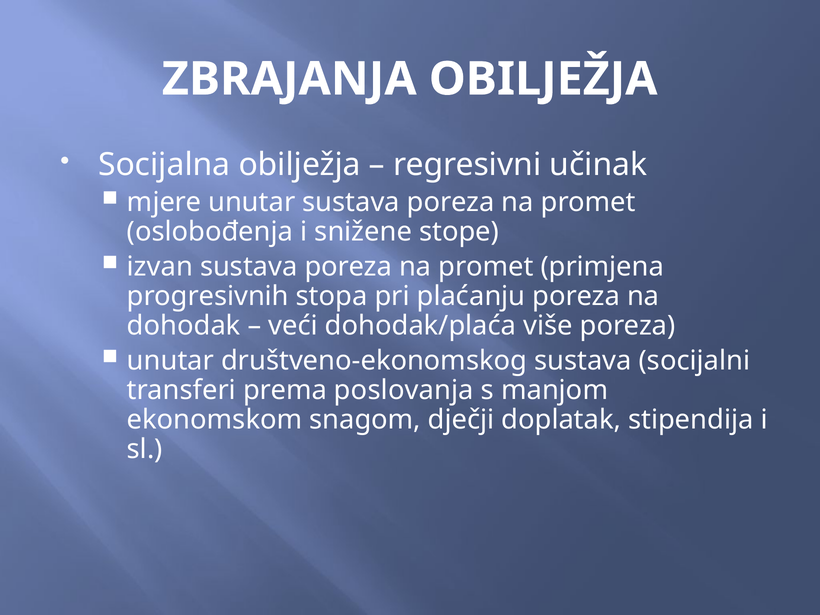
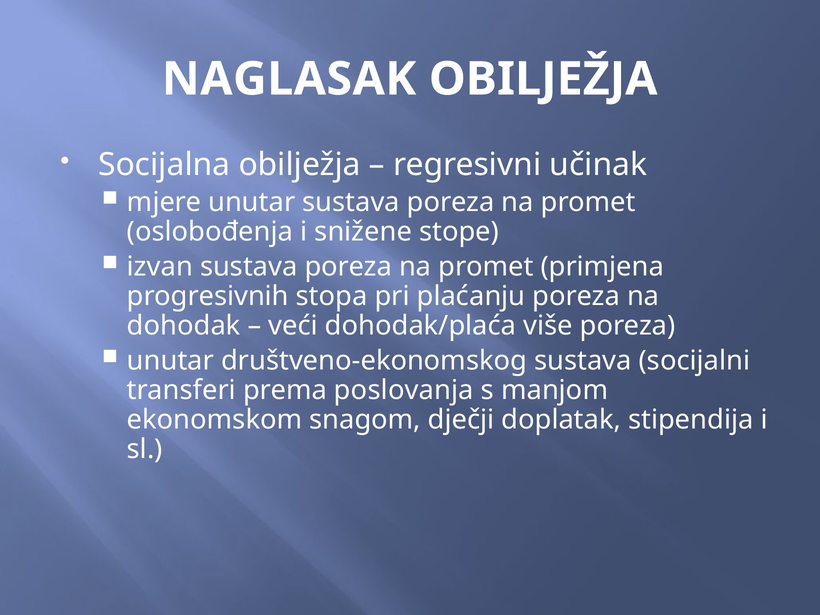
ZBRAJANJA: ZBRAJANJA -> NAGLASAK (289, 79)
